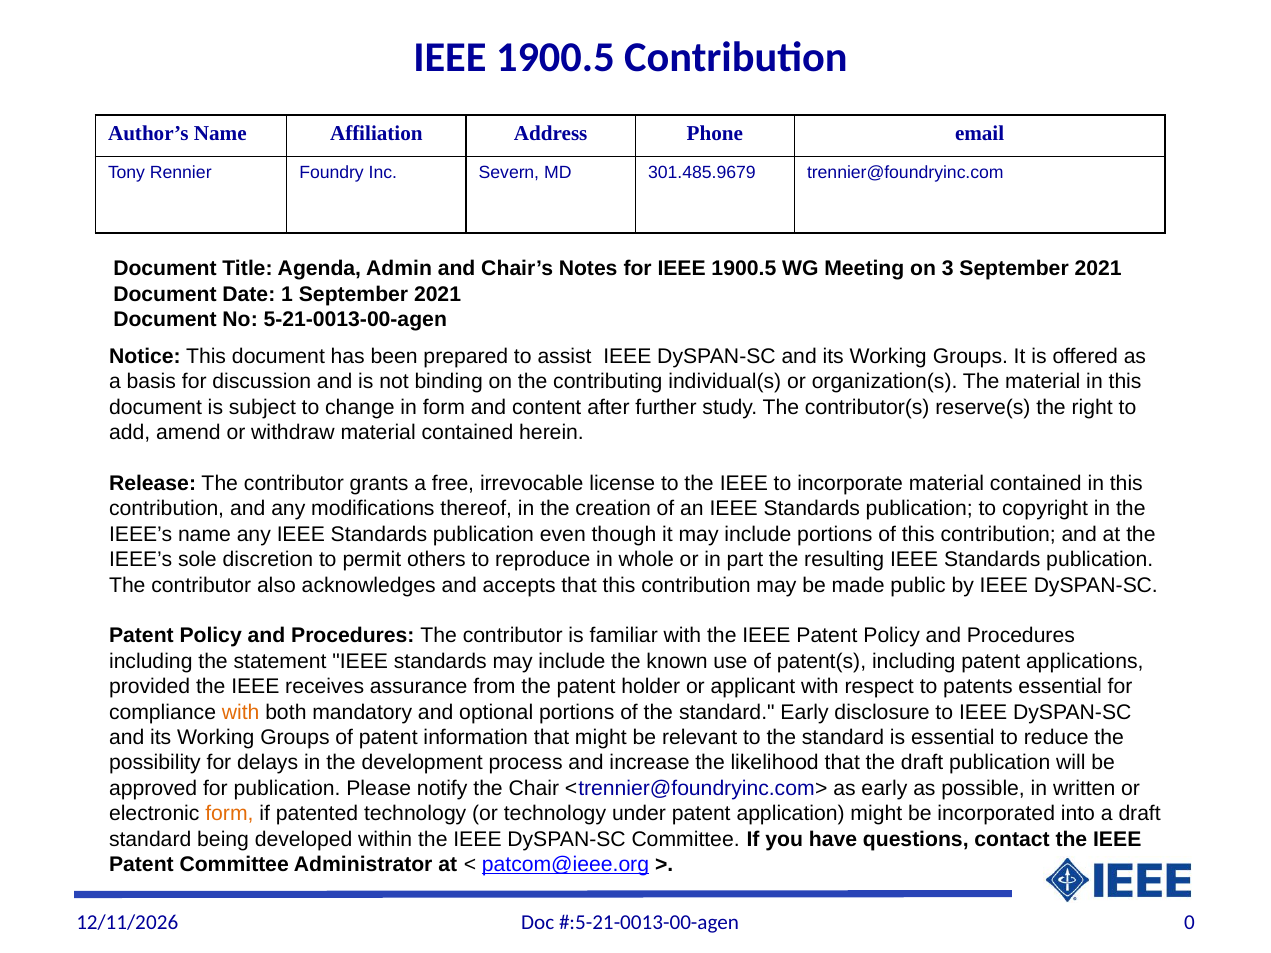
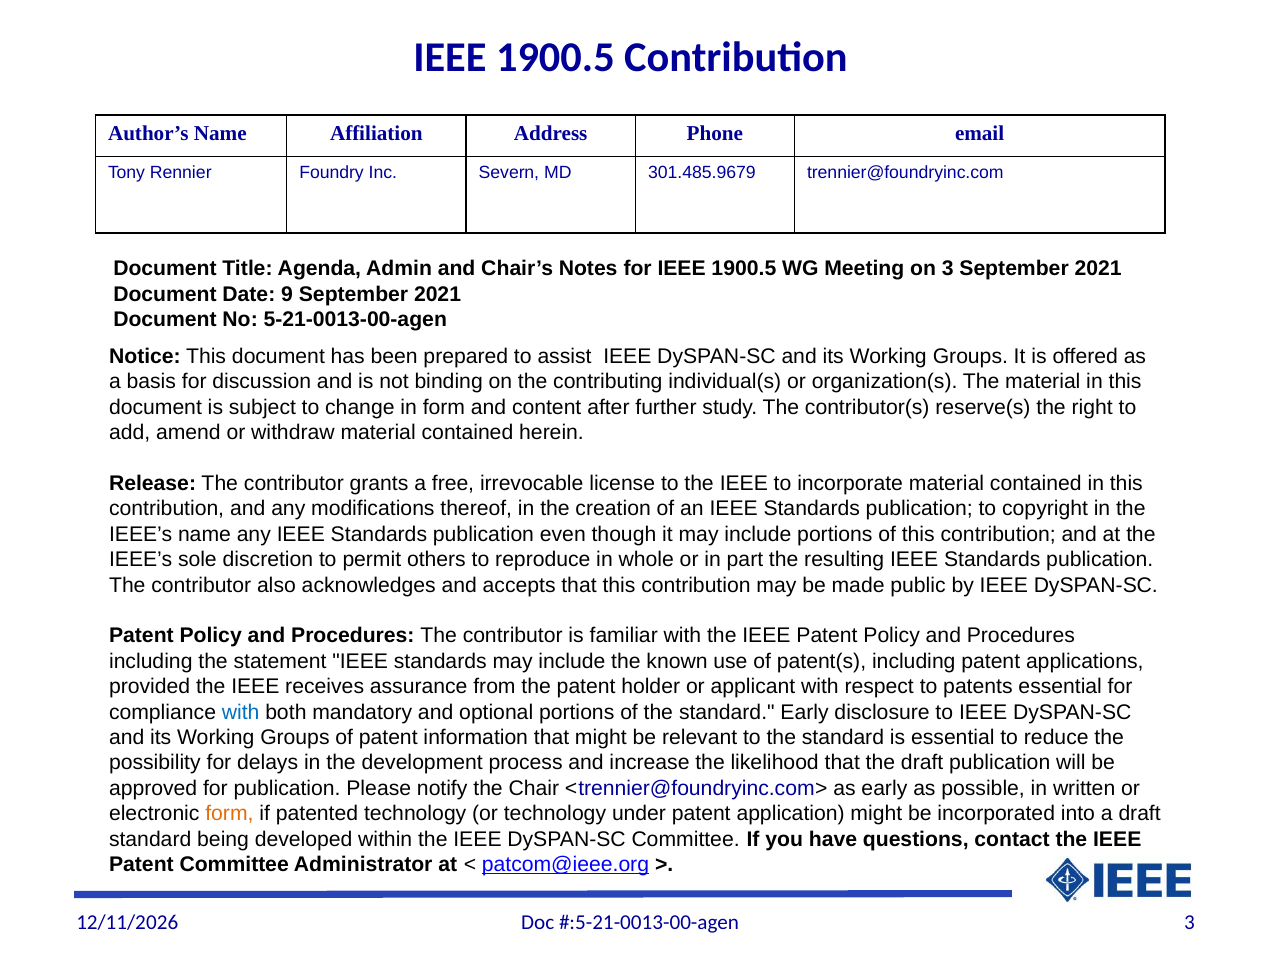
1: 1 -> 9 (287, 294)
with colour: orange -> blue (241, 712)
0: 0 -> 3 (1189, 923)
